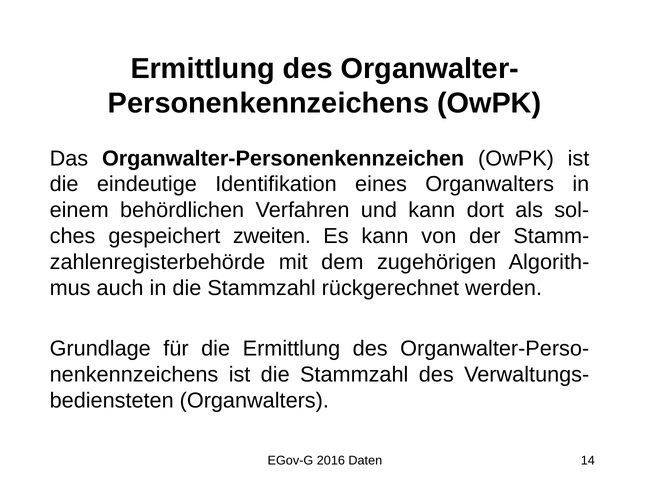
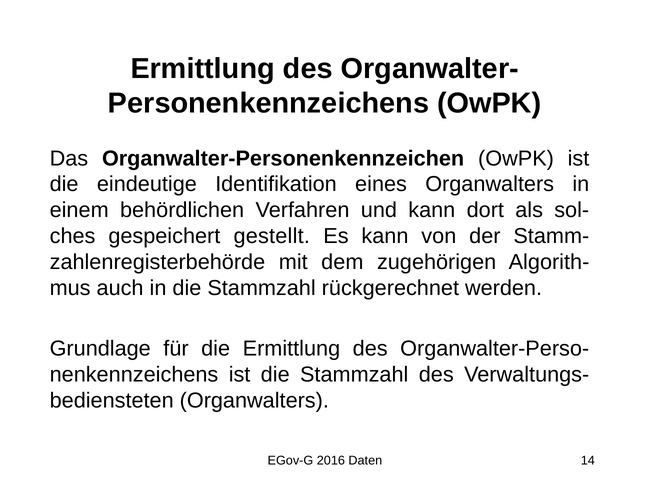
zweiten: zweiten -> gestellt (272, 237)
